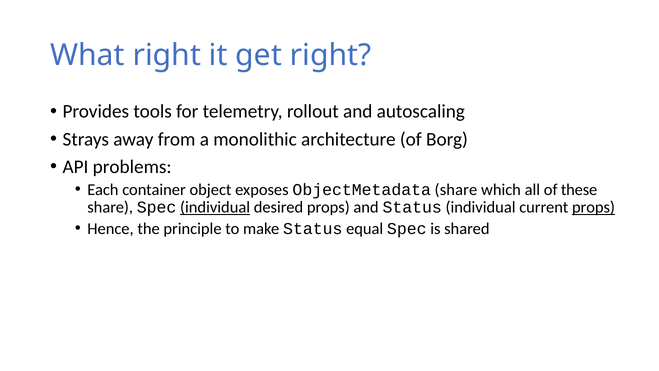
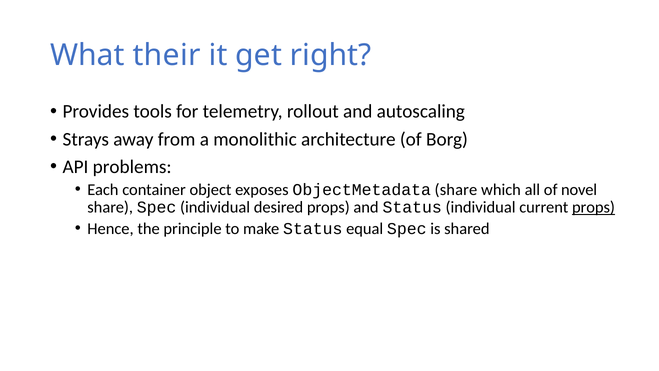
What right: right -> their (167, 55)
these: these -> novel (579, 189)
individual underline: present -> none (215, 207)
